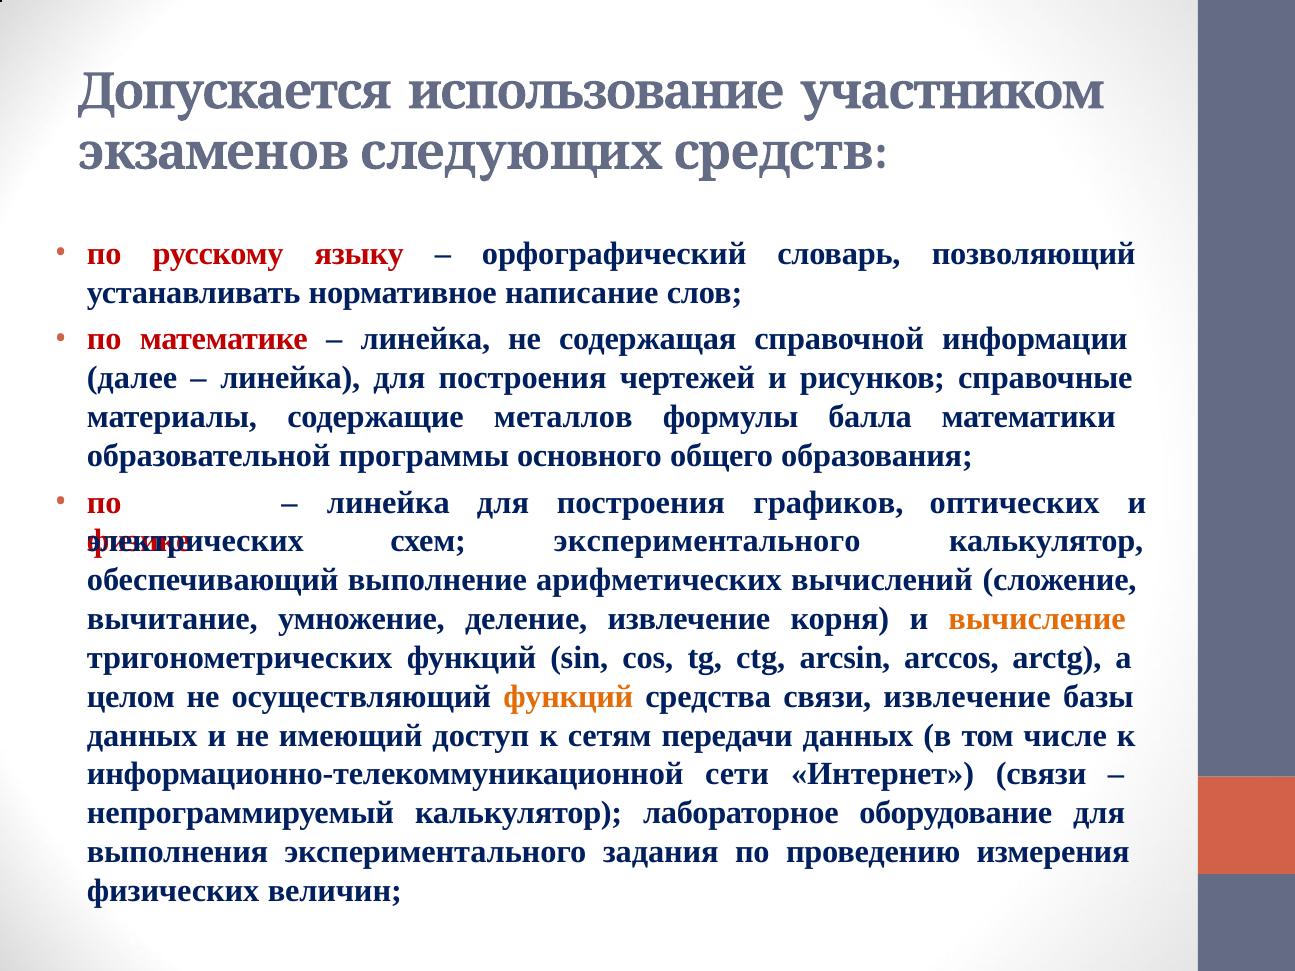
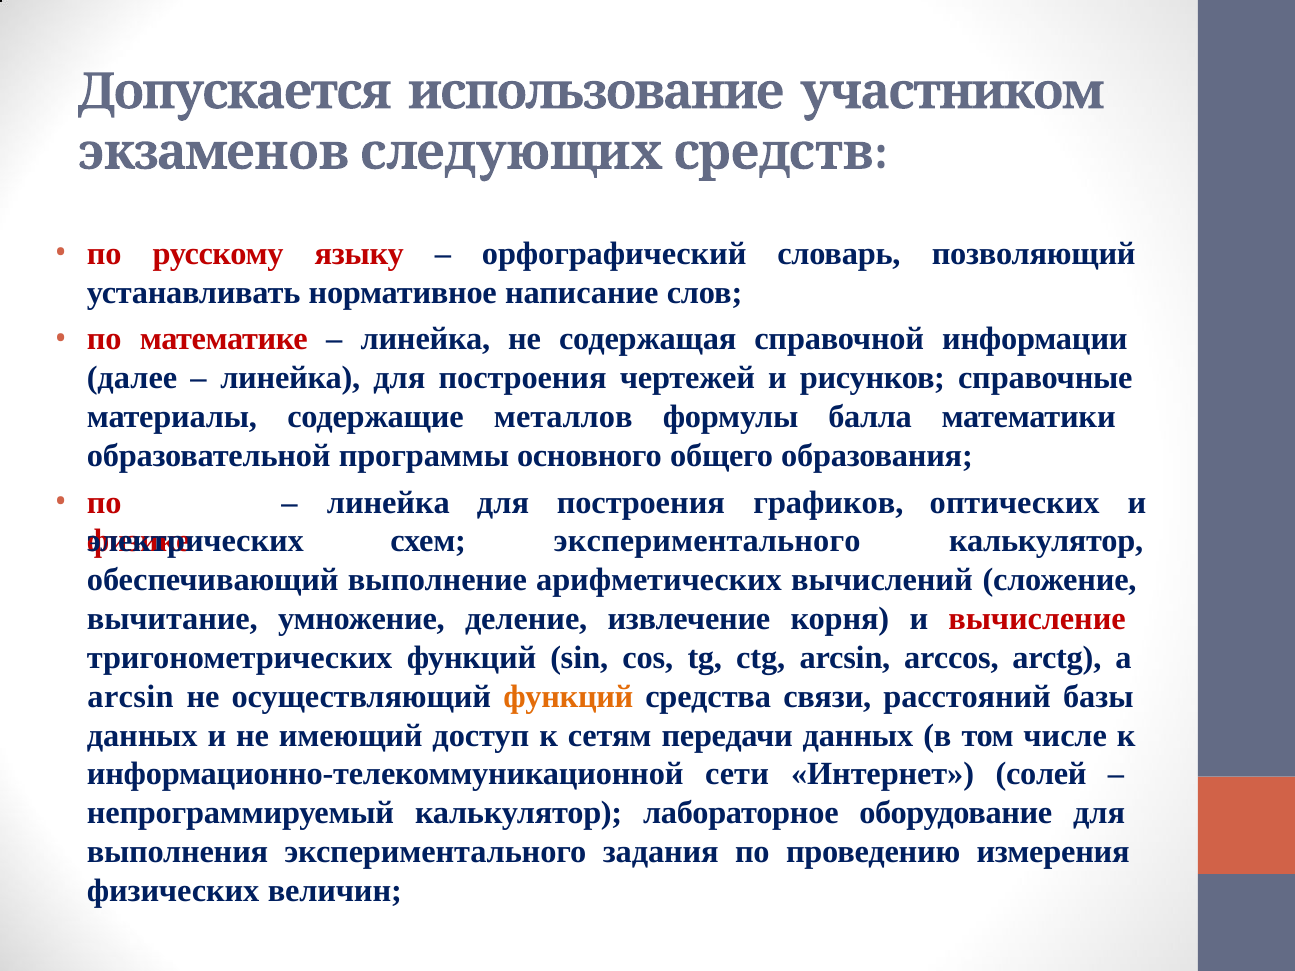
вычисление colour: orange -> red (1037, 619)
целом: целом -> arcsin (131, 697)
связи извлечение: извлечение -> расстояний (967, 697)
Интернет связи: связи -> солей (1041, 774)
